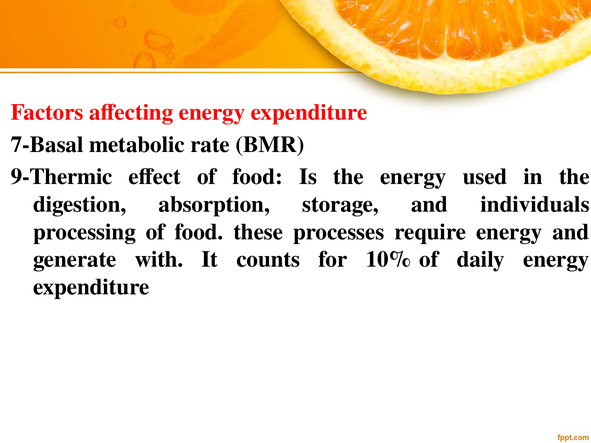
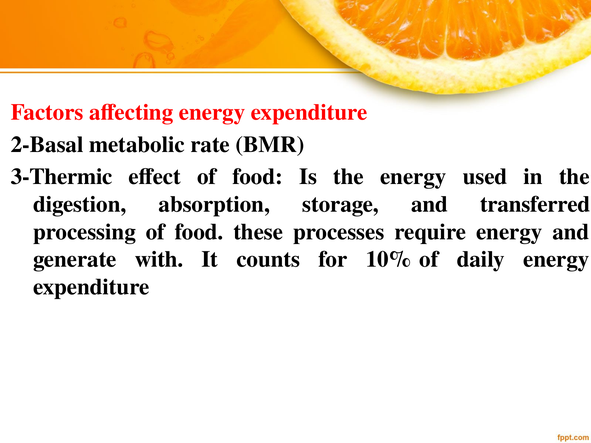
7-Basal: 7-Basal -> 2-Basal (47, 145)
9-Thermic: 9-Thermic -> 3-Thermic (62, 177)
individuals: individuals -> transferred (535, 204)
